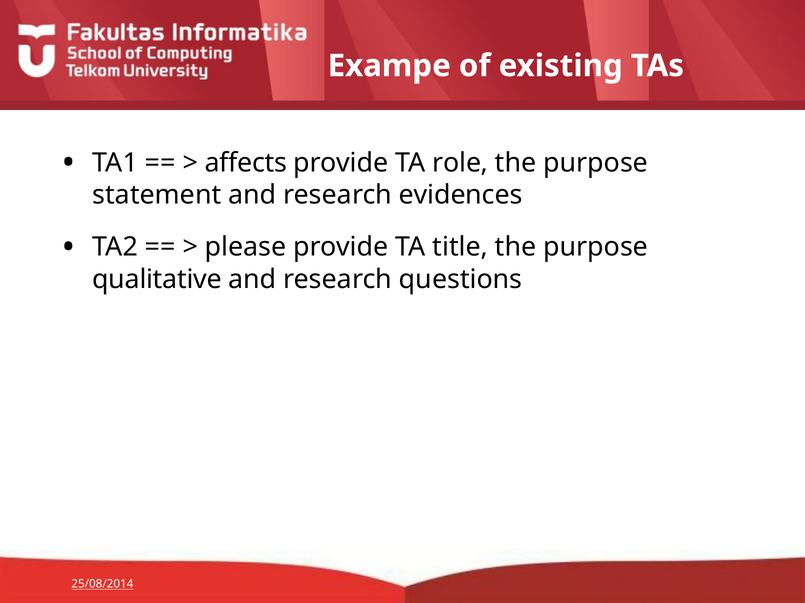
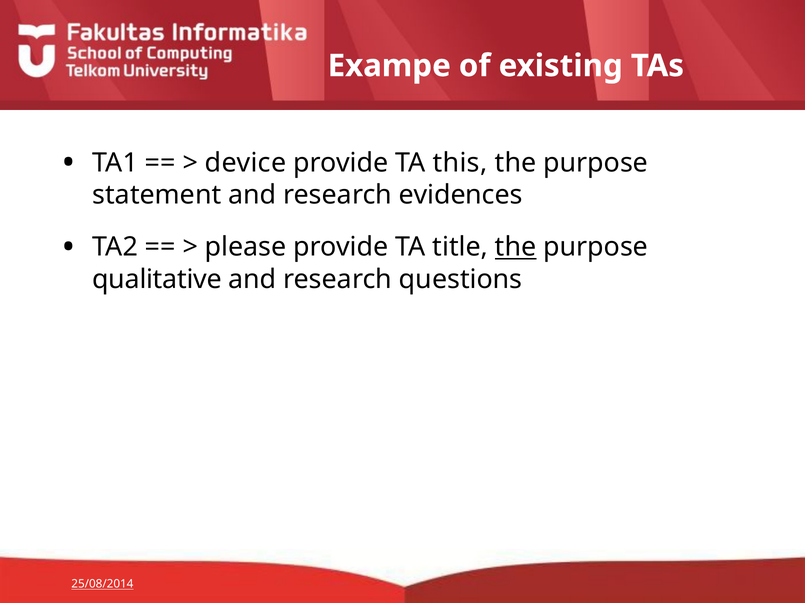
affects: affects -> device (246, 163)
role: role -> this (460, 163)
the underline: none -> present (516, 247)
